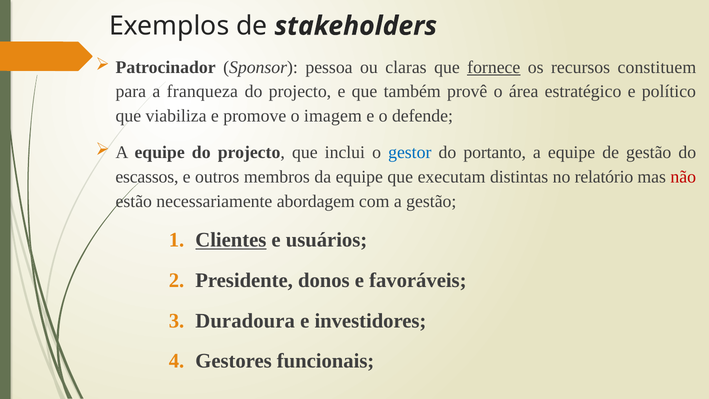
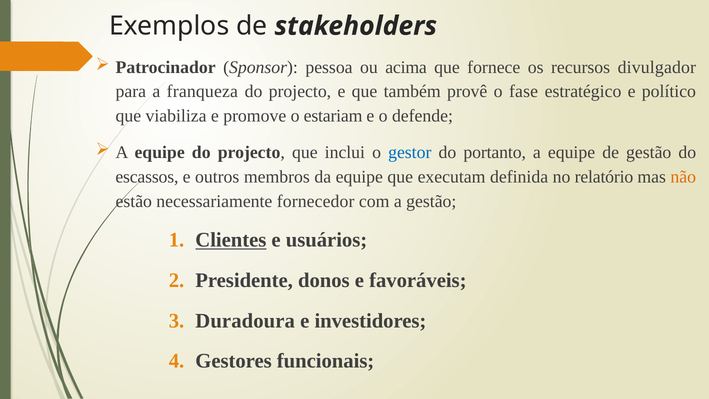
claras: claras -> acima (406, 67)
fornece underline: present -> none (494, 67)
constituem: constituem -> divulgador (657, 67)
área: área -> fase (524, 92)
imagem: imagem -> estariam (333, 116)
distintas: distintas -> definida (519, 177)
não colour: red -> orange (683, 177)
abordagem: abordagem -> fornecedor (316, 201)
